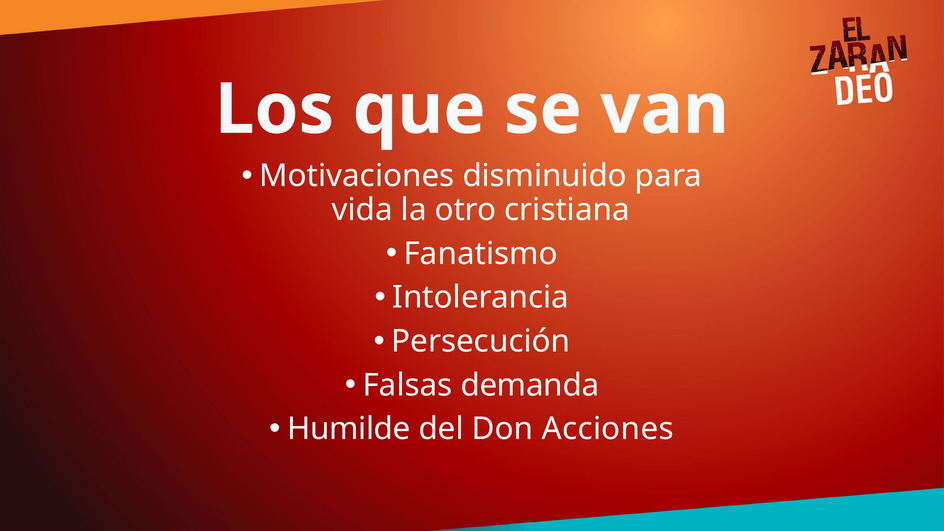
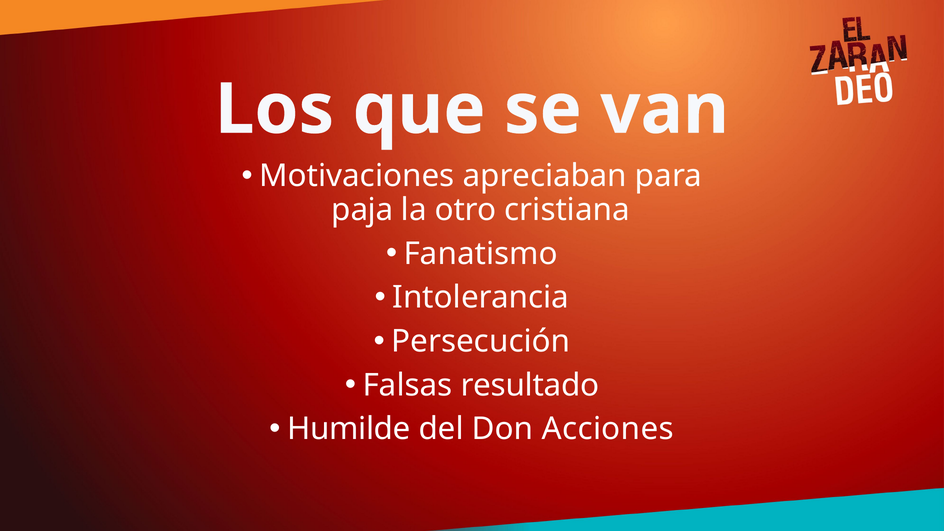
disminuido: disminuido -> apreciaban (545, 176)
vida: vida -> paja (362, 210)
demanda: demanda -> resultado (530, 385)
